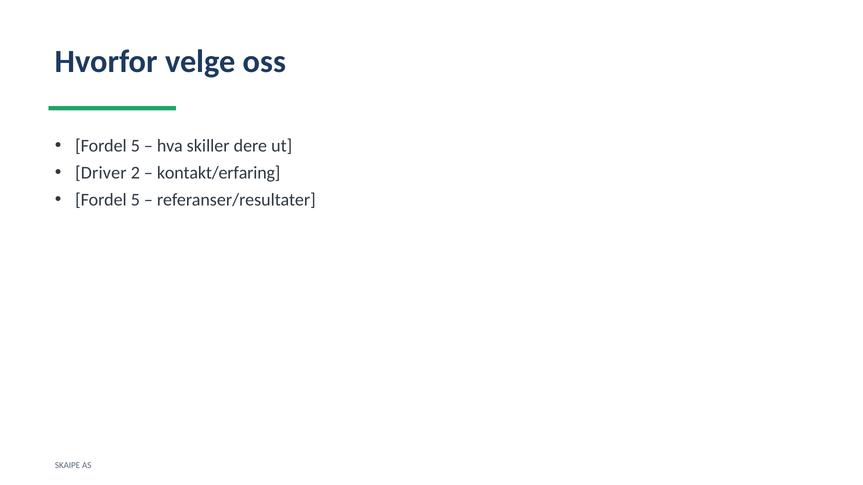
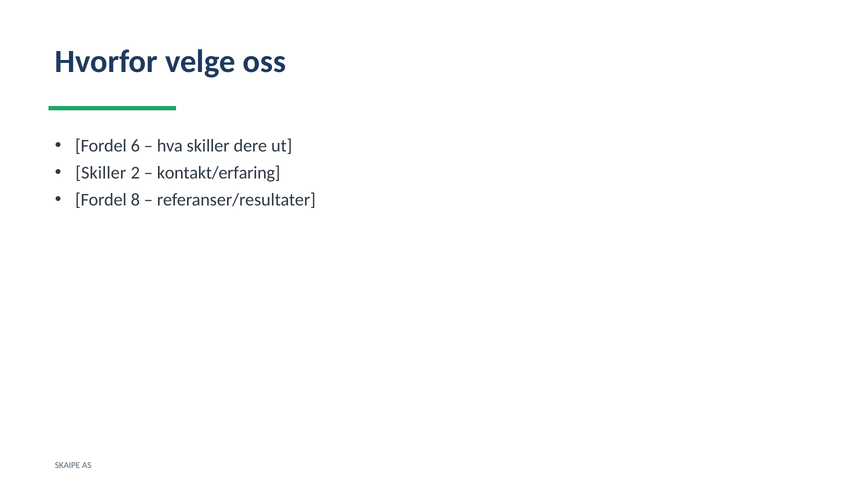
5: 5 -> 6 (135, 146)
Driver: Driver -> Skiller (101, 173)
5: 5 -> 8 (135, 200)
